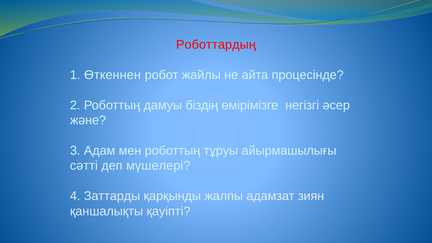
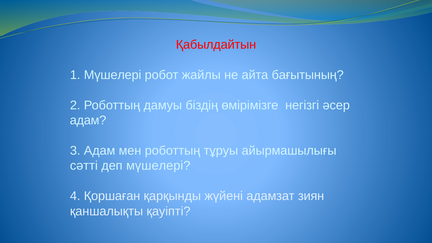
Роботтардың: Роботтардың -> Қабылдайтын (216, 45)
1 Өткеннен: Өткеннен -> Мүшелері (113, 75)
процесінде: процесінде -> бағытының (308, 75)
және: және -> адам (88, 120)
Заттарды: Заттарды -> Қоршаған (112, 196)
жалпы: жалпы -> жүйені (224, 196)
